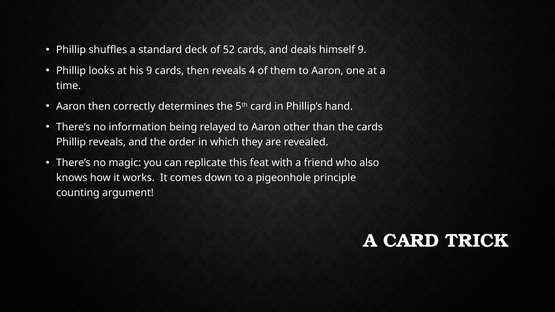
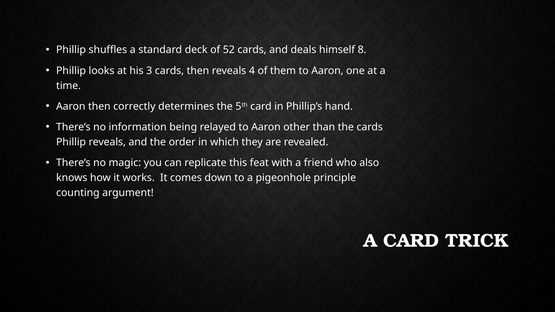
himself 9: 9 -> 8 (362, 50)
his 9: 9 -> 3 (149, 71)
